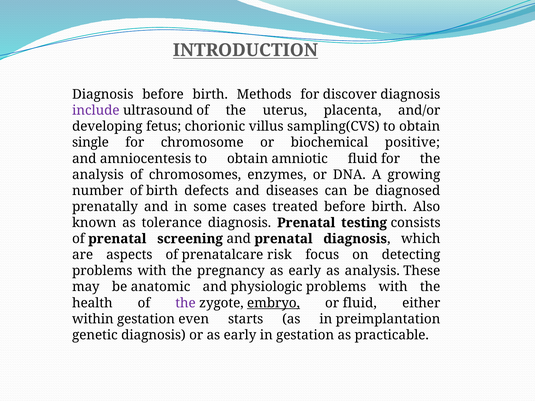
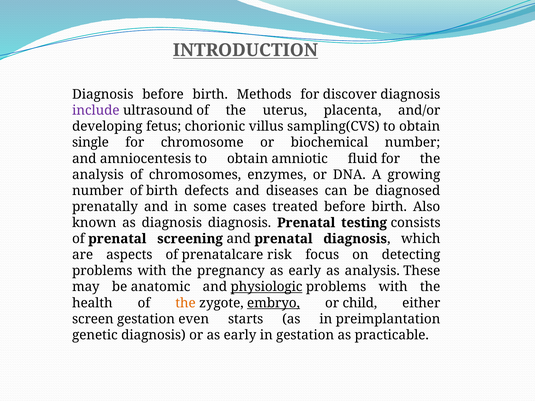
biochemical positive: positive -> number (412, 143)
as tolerance: tolerance -> diagnosis (172, 223)
physiologic underline: none -> present (267, 287)
the colour: purple -> orange (186, 303)
or fluid: fluid -> child (360, 303)
within: within -> screen (93, 319)
